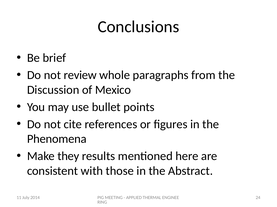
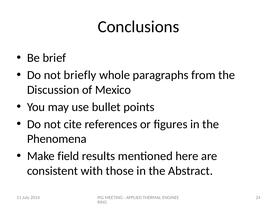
review: review -> briefly (80, 75)
they: they -> field (68, 157)
